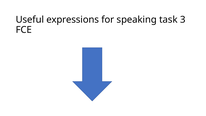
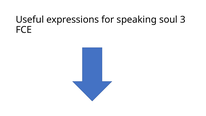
task: task -> soul (168, 20)
